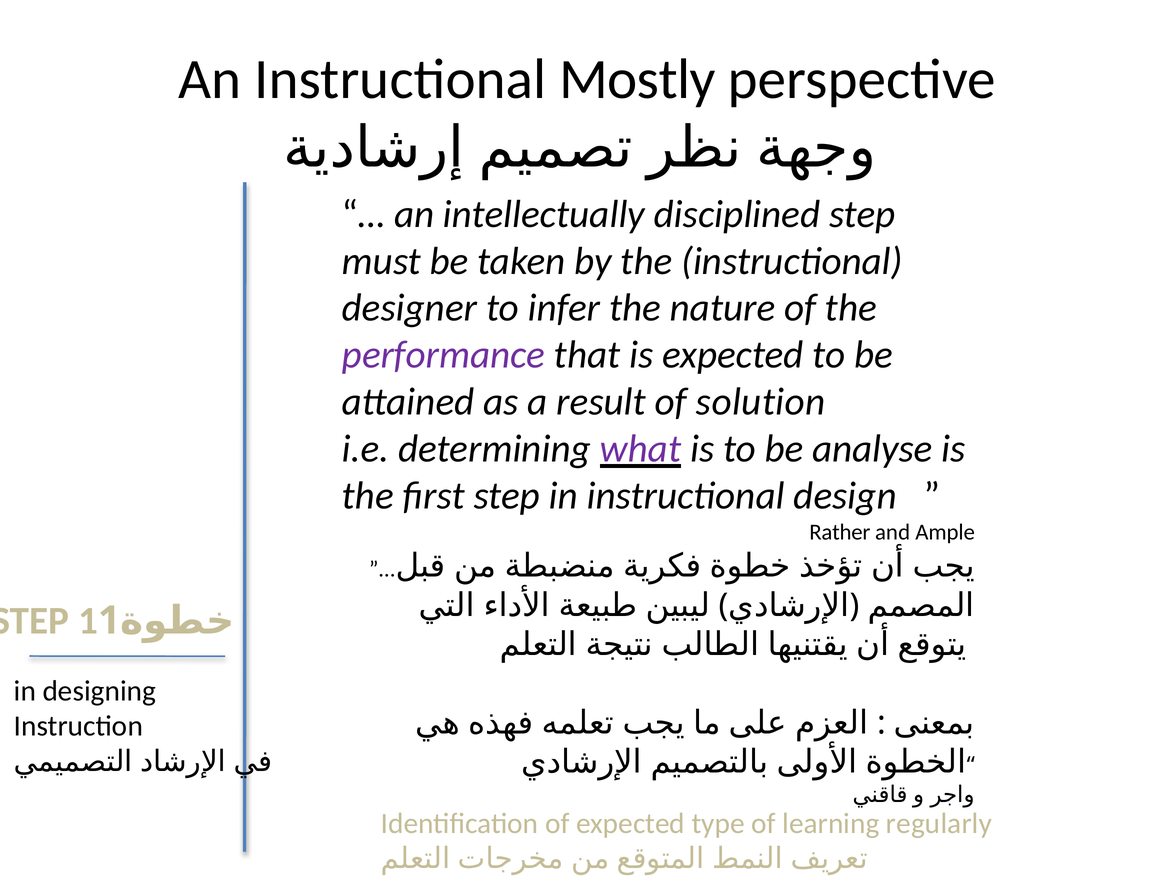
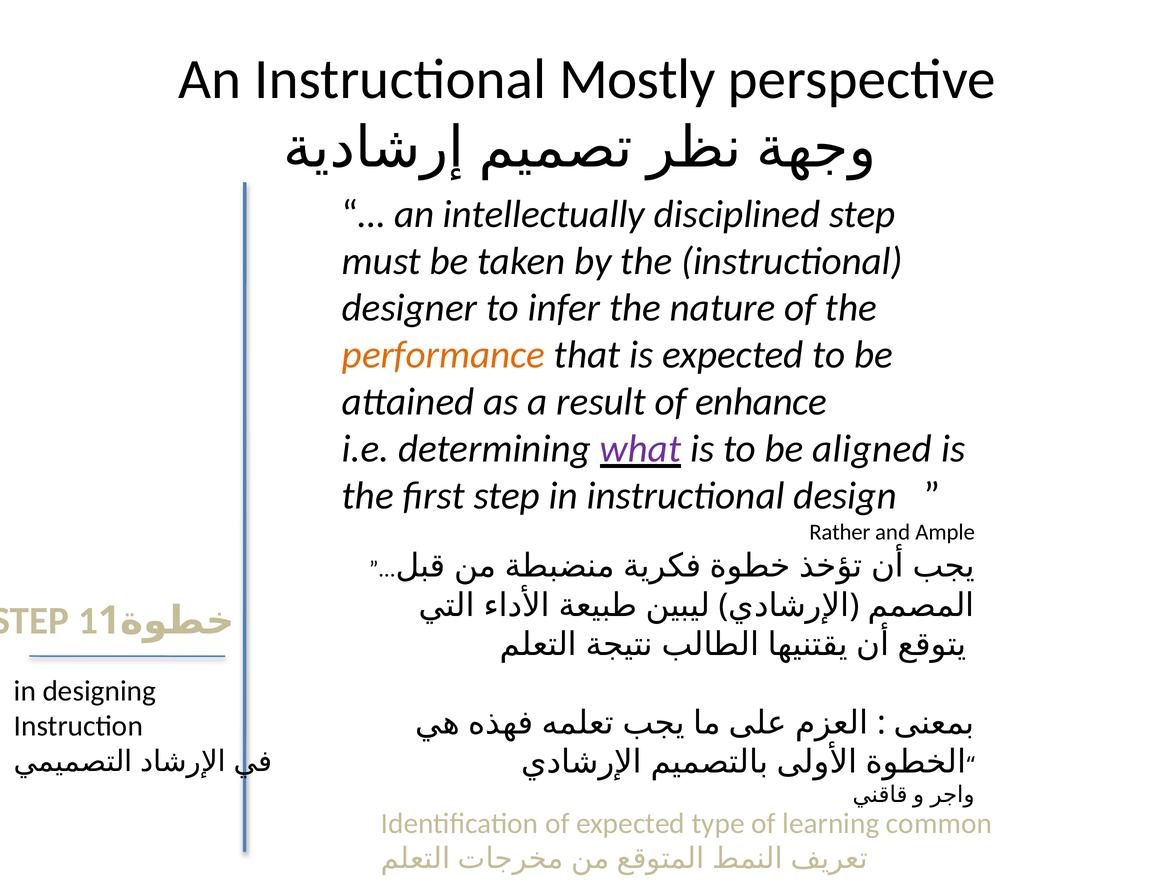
performance colour: purple -> orange (444, 355)
solution: solution -> enhance (761, 402)
analyse: analyse -> aligned (872, 449)
regularly: regularly -> common (939, 824)
